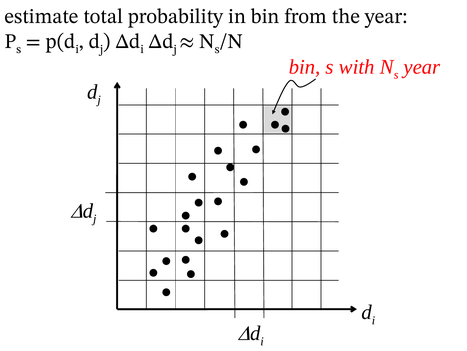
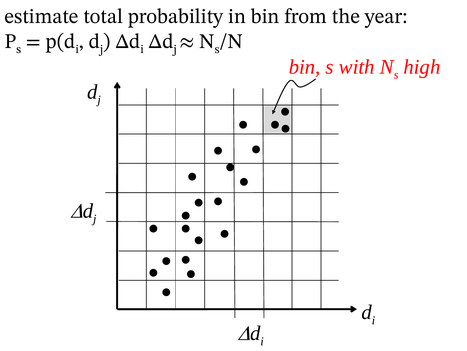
s year: year -> high (422, 67)
